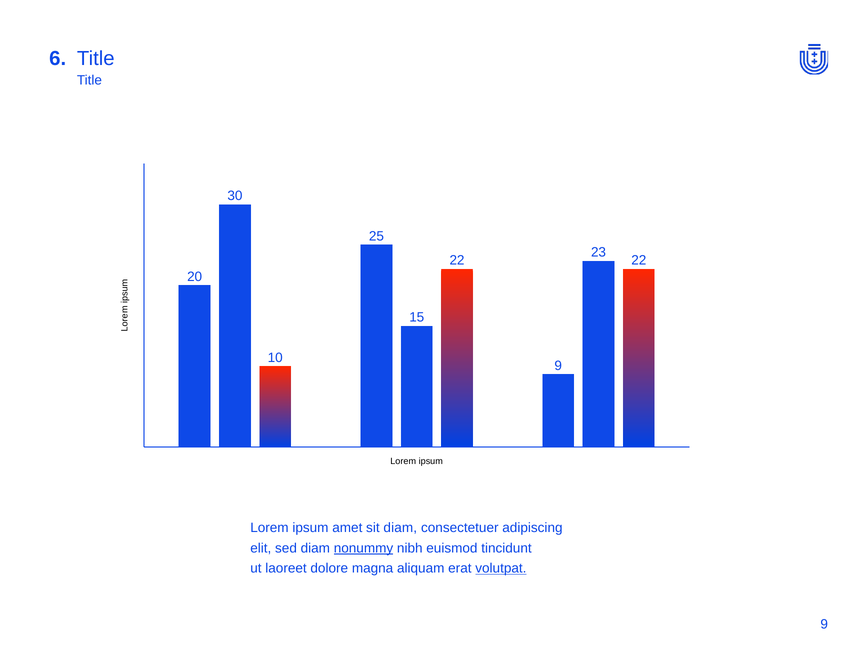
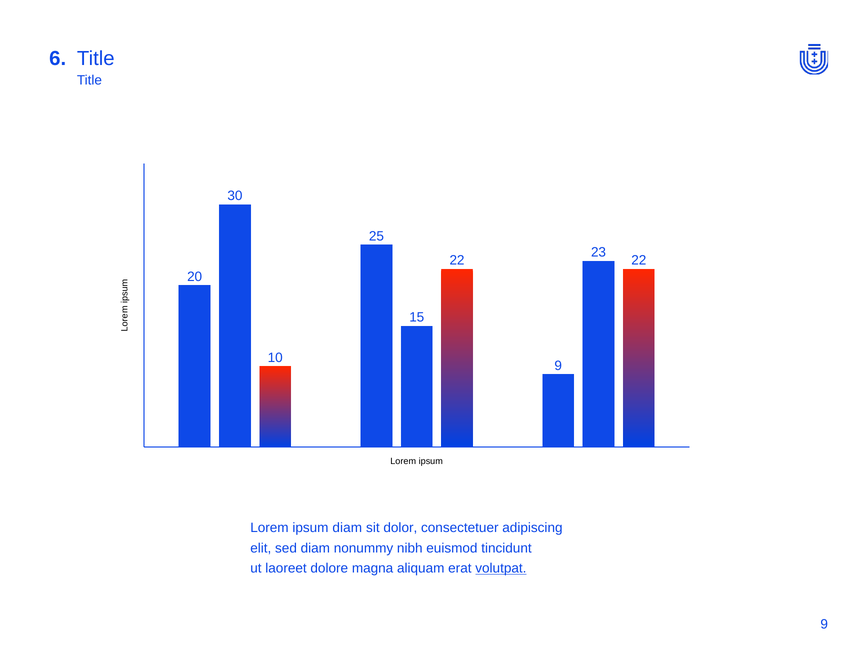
ipsum amet: amet -> diam (347, 528)
sit diam: diam -> dolor (400, 528)
nonummy underline: present -> none (364, 548)
